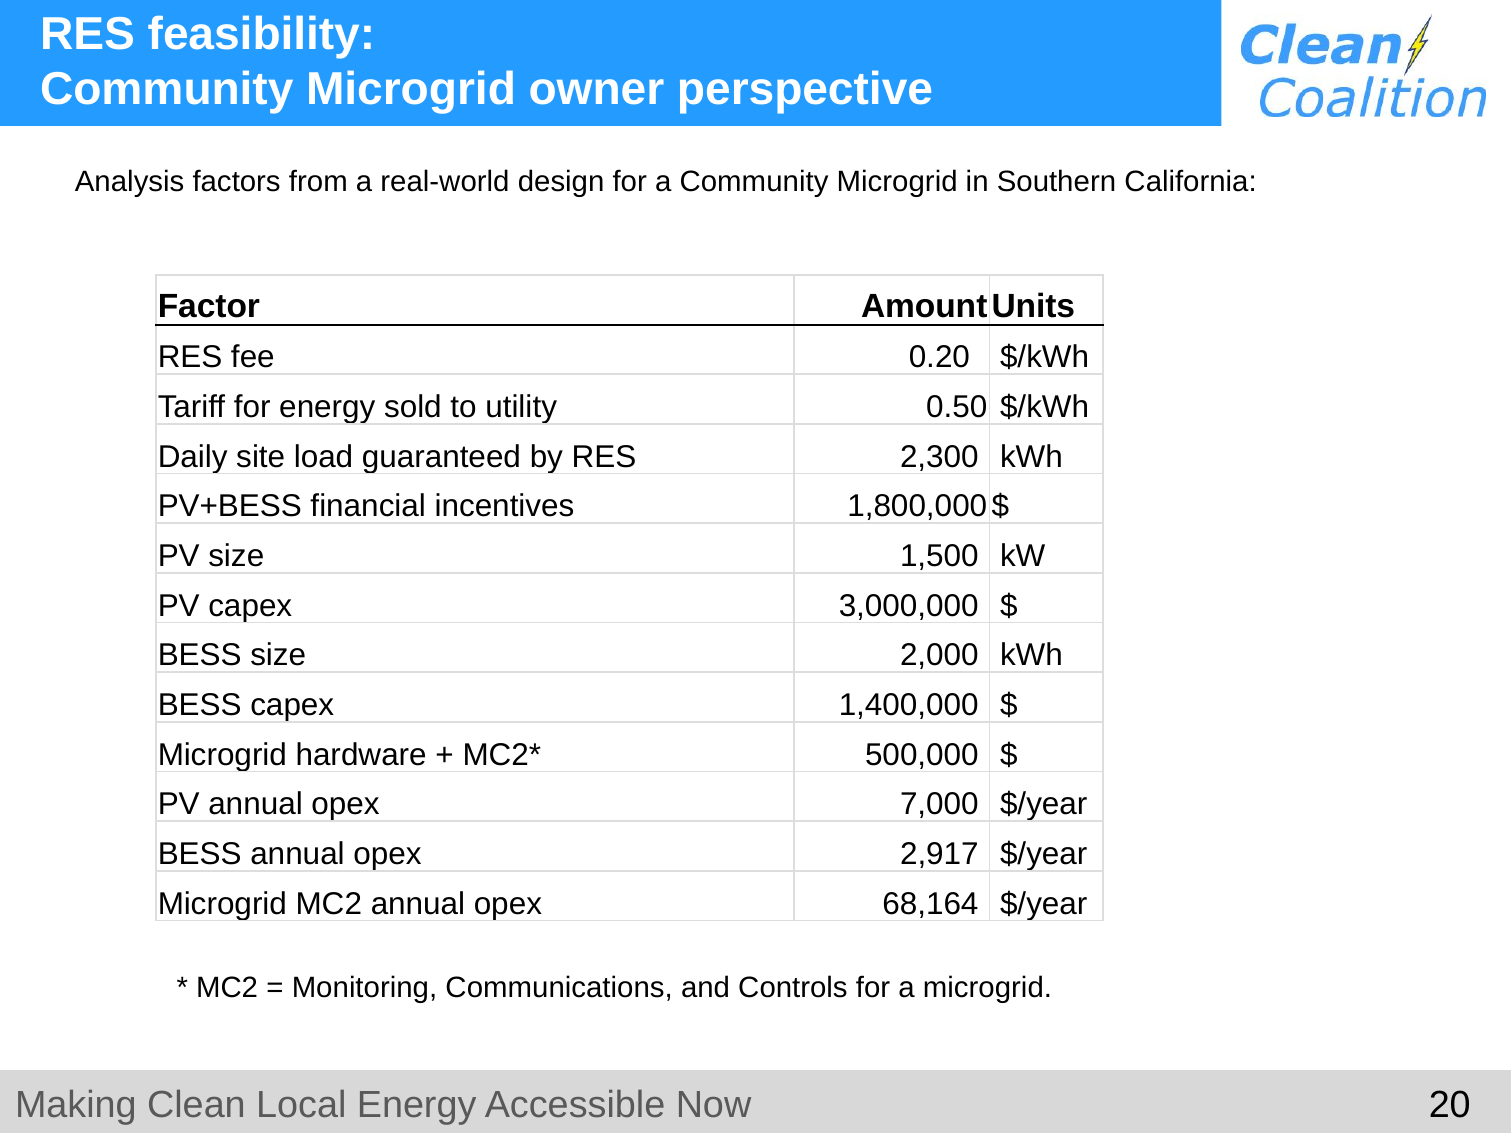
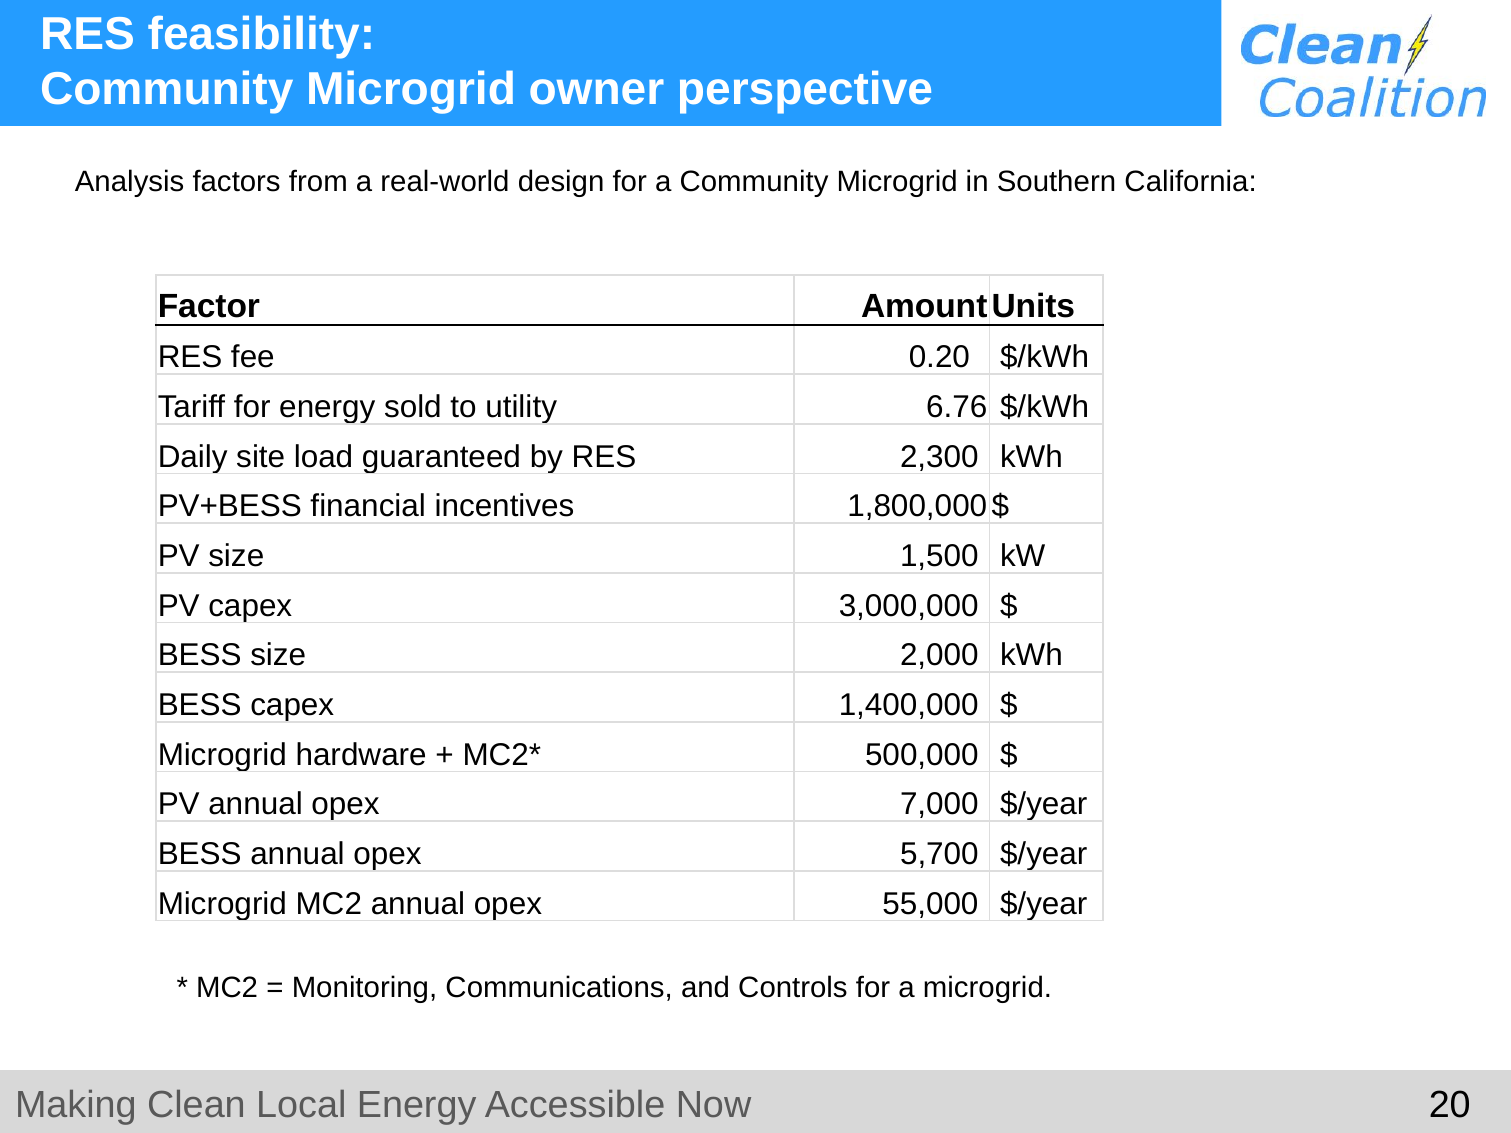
0.50: 0.50 -> 6.76 (957, 407)
2,917: 2,917 -> 5,700 (939, 854)
68,164: 68,164 -> 55,000 (930, 904)
